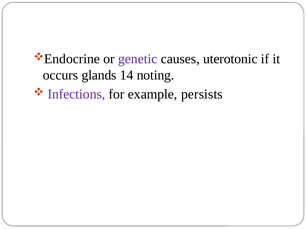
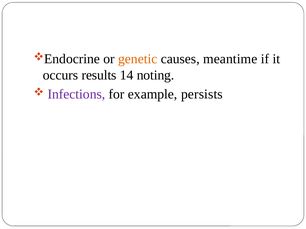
genetic colour: purple -> orange (138, 59)
uterotonic: uterotonic -> meantime (230, 59)
glands: glands -> results (99, 75)
